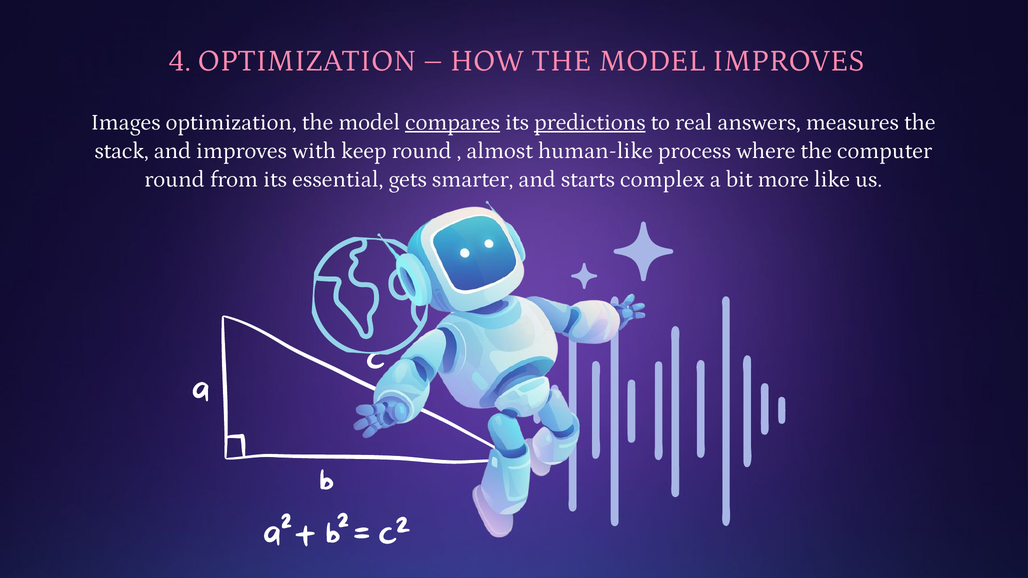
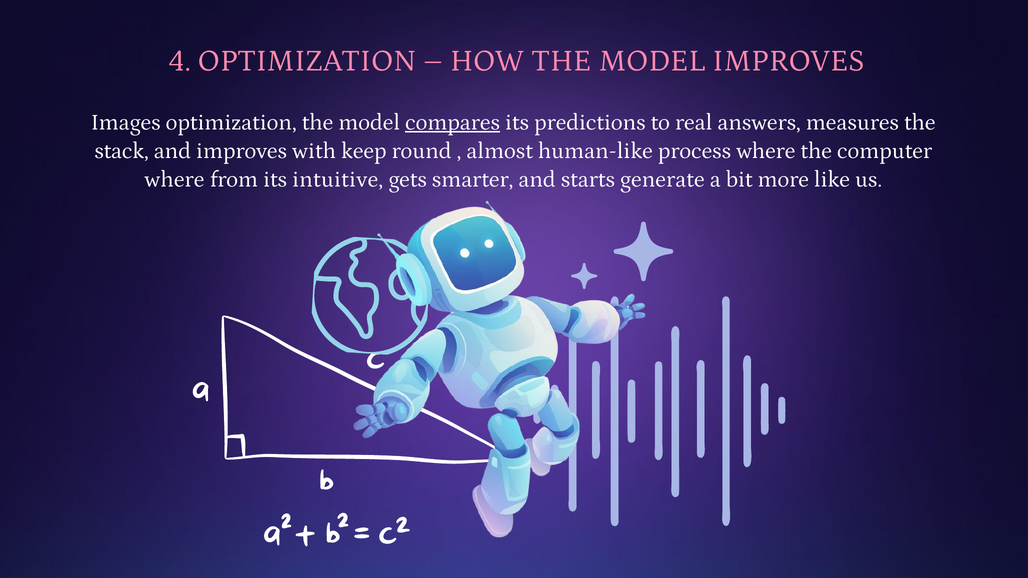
predictions underline: present -> none (590, 122)
round: round -> where (174, 179)
essential: essential -> intuitive (338, 179)
complex: complex -> generate (662, 179)
